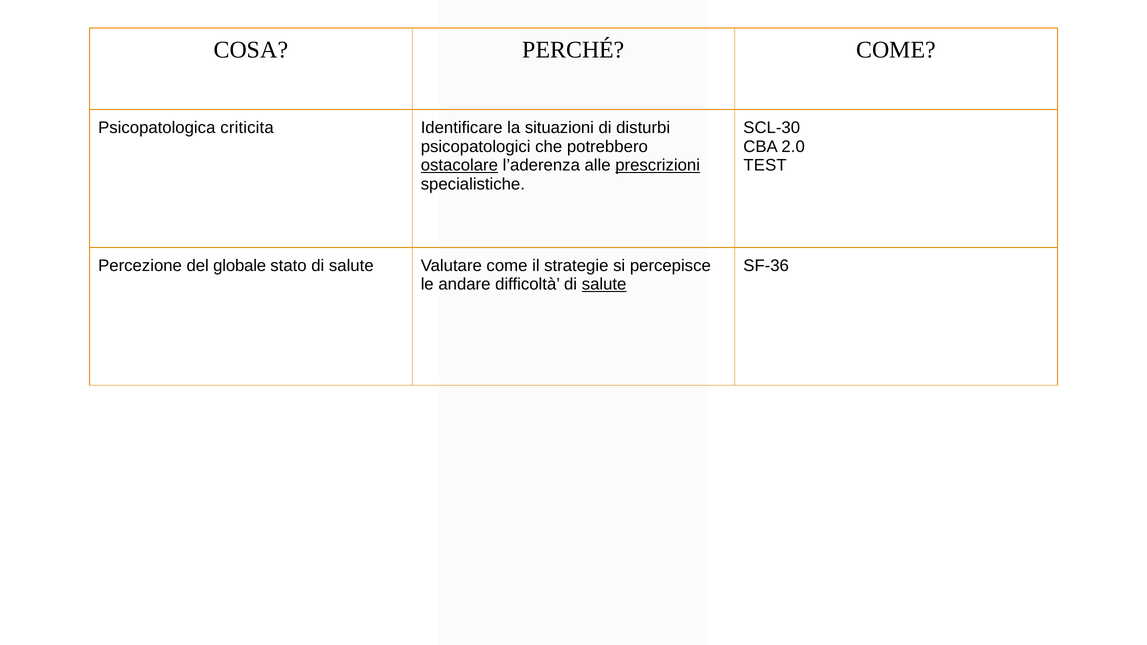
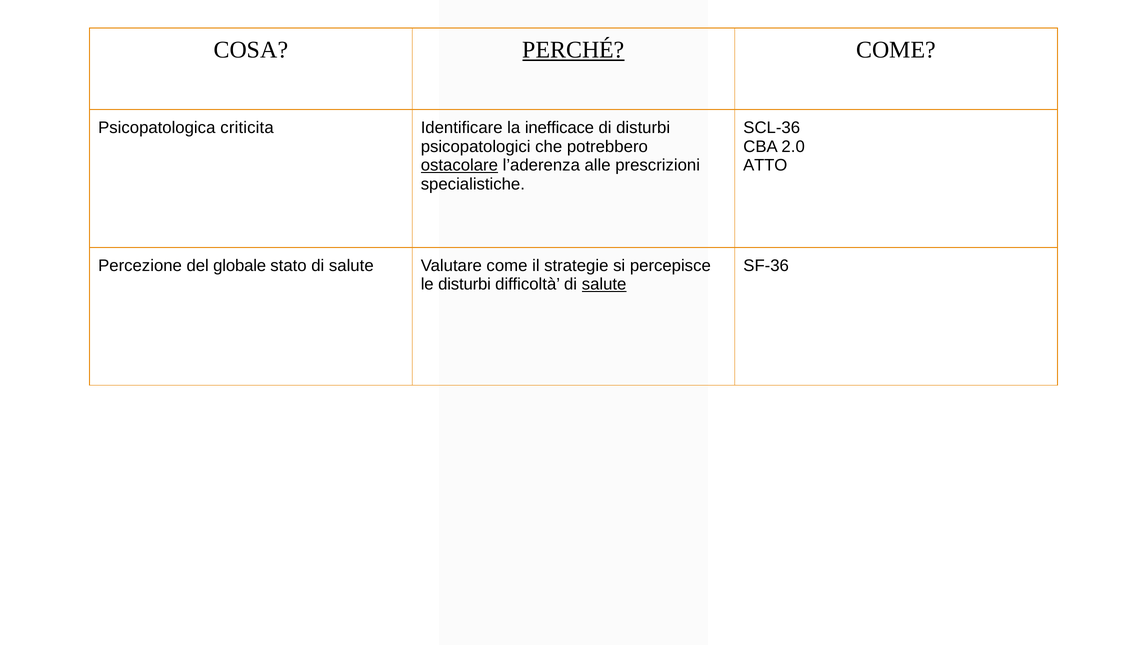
PERCHÉ underline: none -> present (573, 50)
situazioni: situazioni -> inefficace (559, 128)
SCL-30: SCL-30 -> SCL-36 (772, 128)
prescrizioni underline: present -> none (658, 165)
TEST: TEST -> ATTO (765, 165)
le andare: andare -> disturbi (465, 284)
